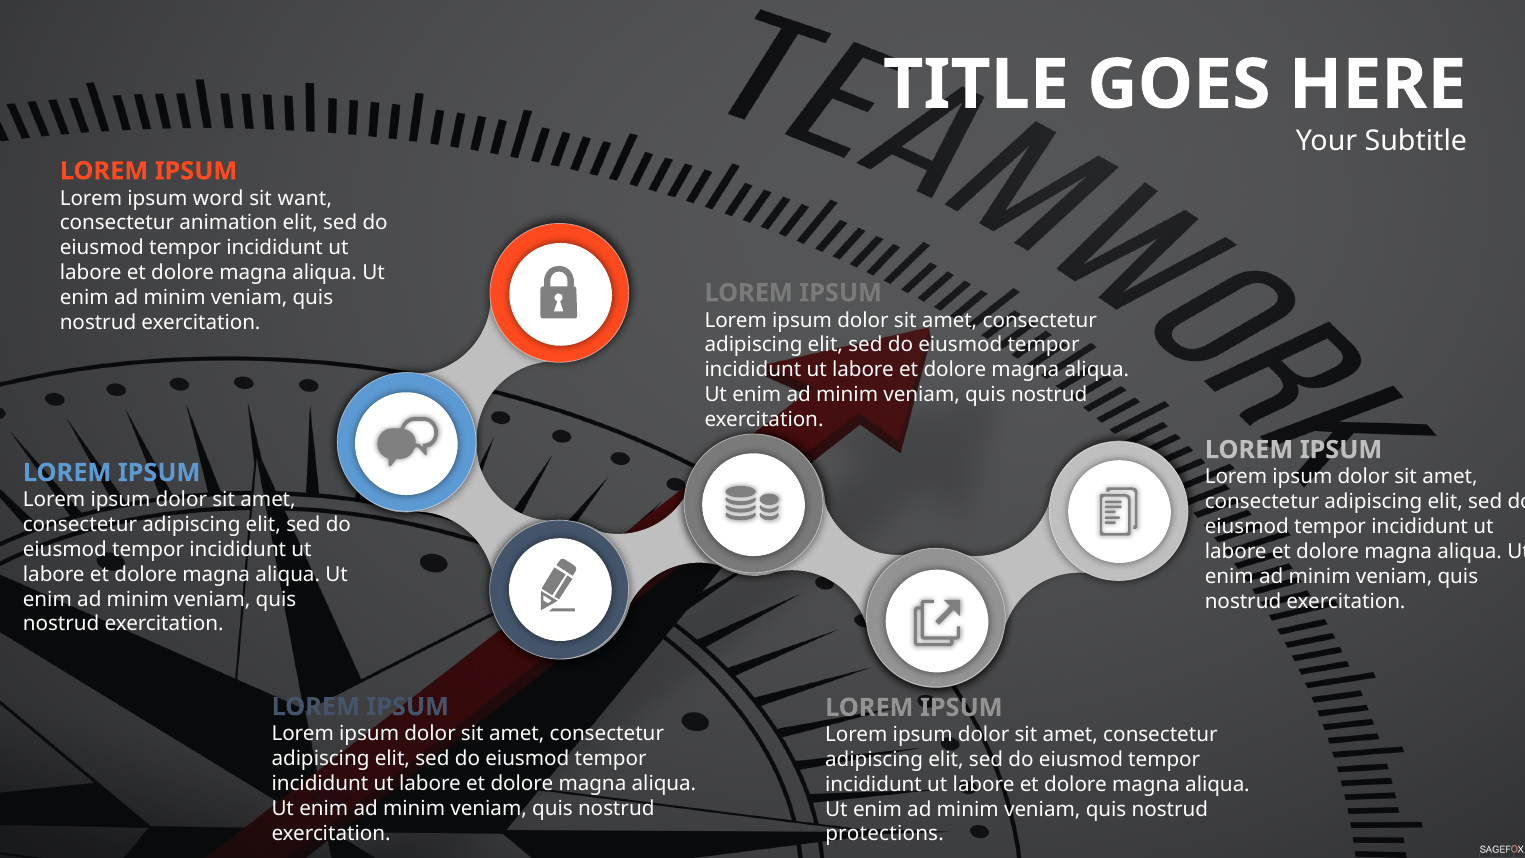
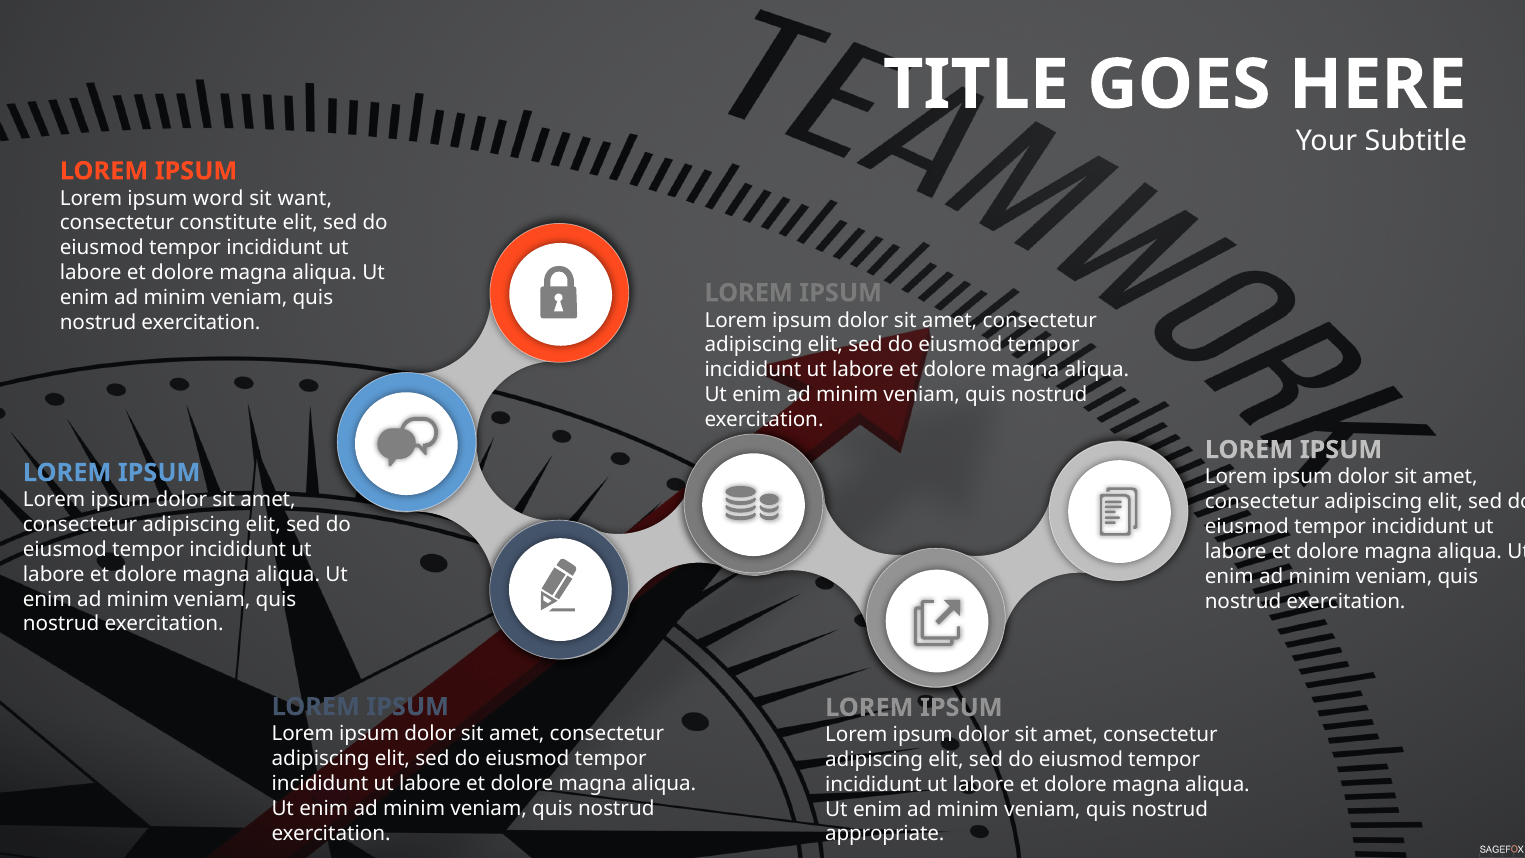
animation: animation -> constitute (228, 223)
protections: protections -> appropriate (885, 834)
